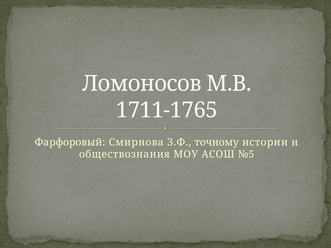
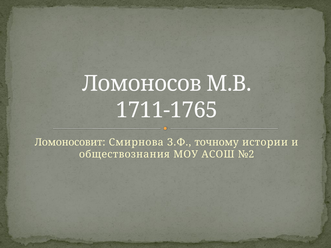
Фарфоровый: Фарфоровый -> Ломоносовит (70, 142)
№5: №5 -> №2 (246, 154)
